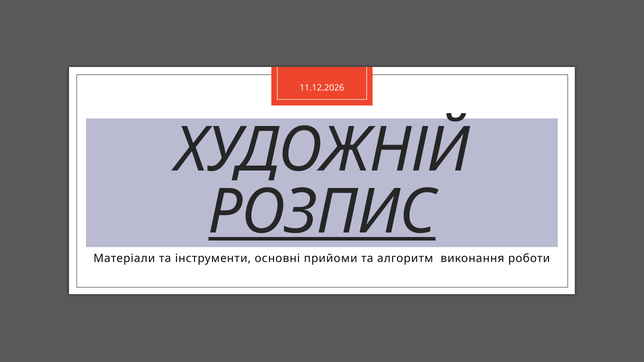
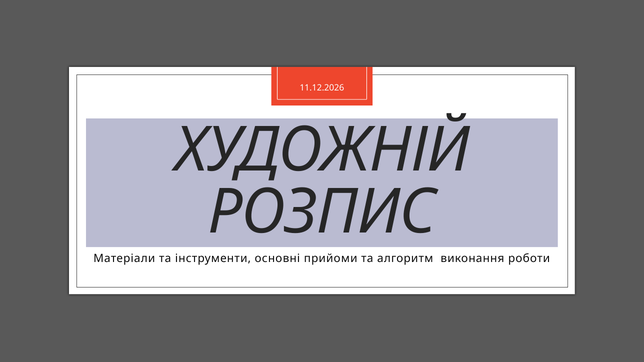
РОЗПИС underline: present -> none (322, 212)
